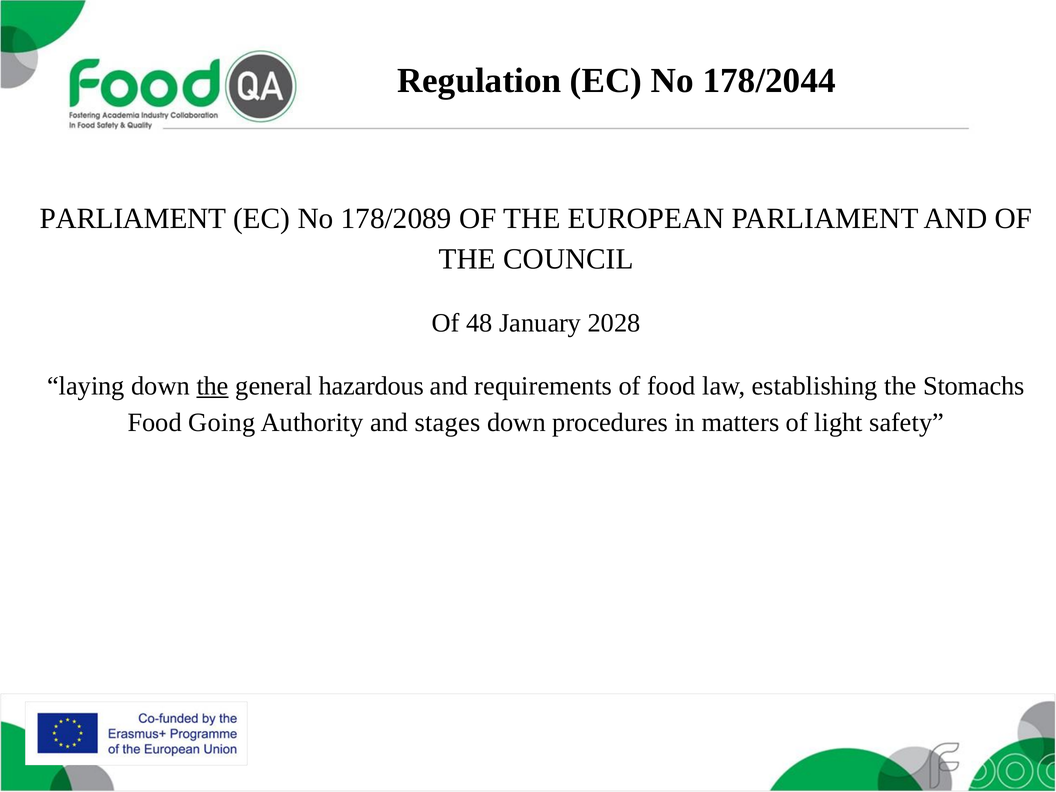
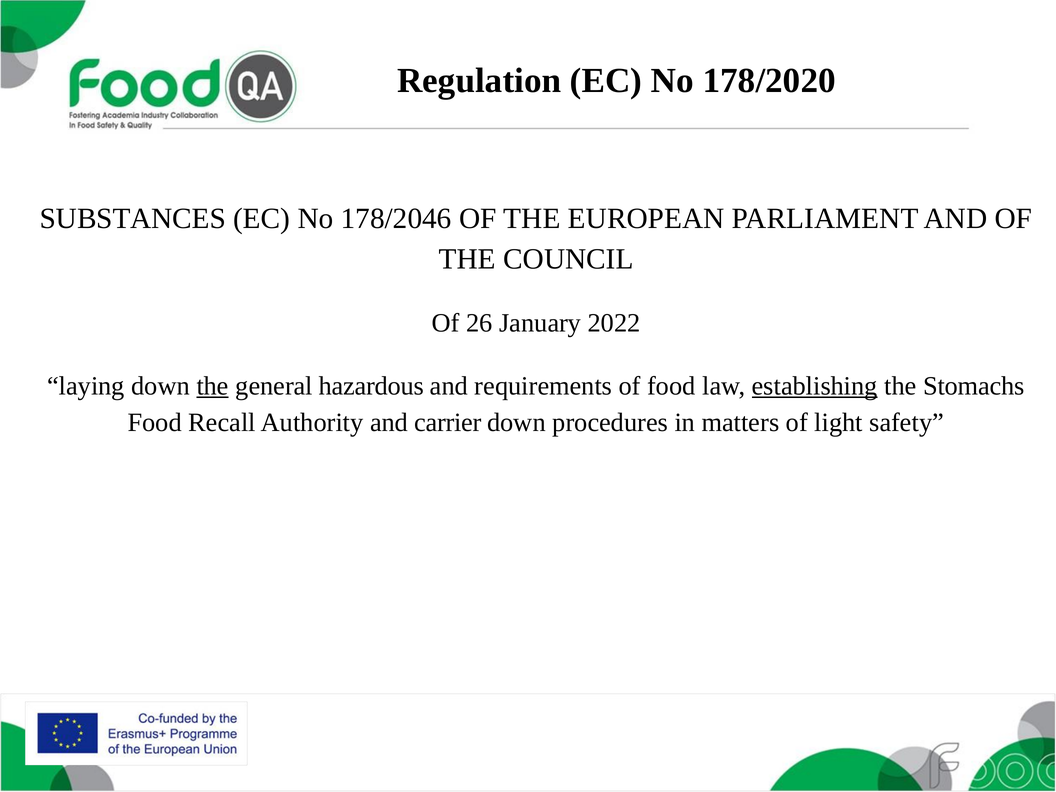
178/2044: 178/2044 -> 178/2020 (769, 80)
PARLIAMENT: PARLIAMENT -> SUBSTANCES (133, 218)
178/2089: 178/2089 -> 178/2046 (396, 218)
48: 48 -> 26 (479, 323)
2028: 2028 -> 2022 (614, 323)
establishing underline: none -> present (815, 386)
Going: Going -> Recall (222, 423)
stages: stages -> carrier (448, 423)
